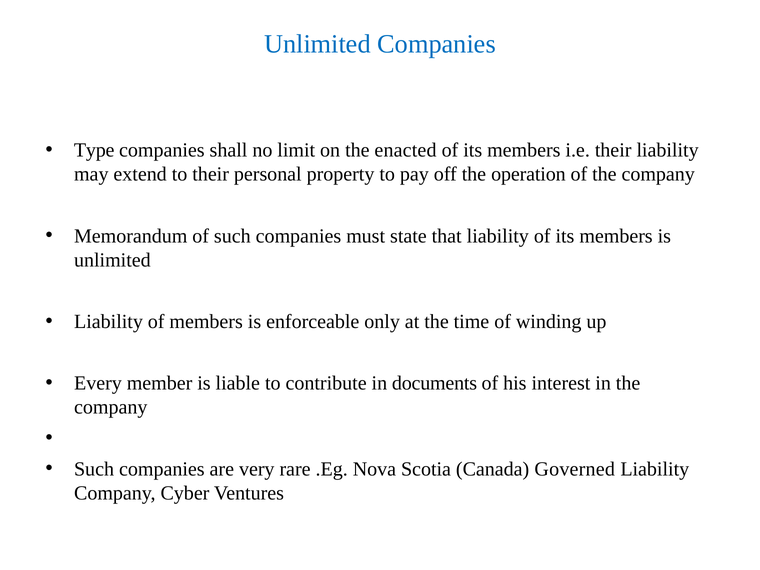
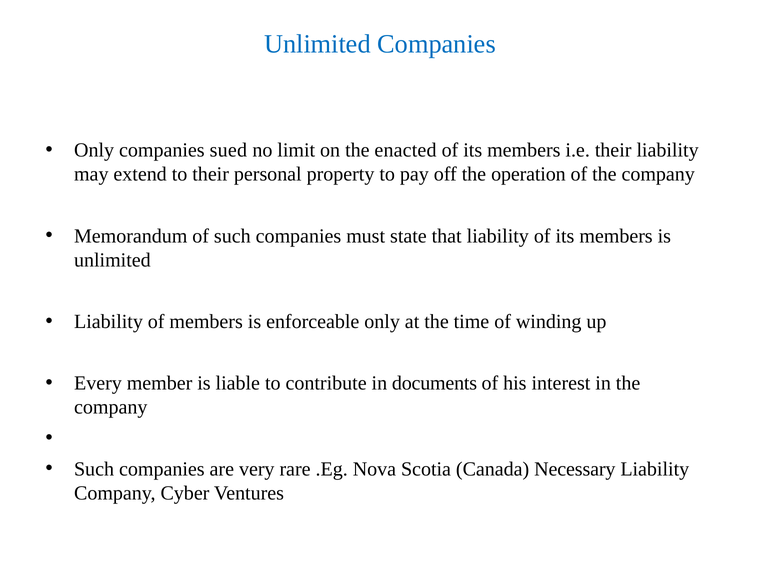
Type: Type -> Only (94, 150)
shall: shall -> sued (228, 150)
Governed: Governed -> Necessary (575, 469)
